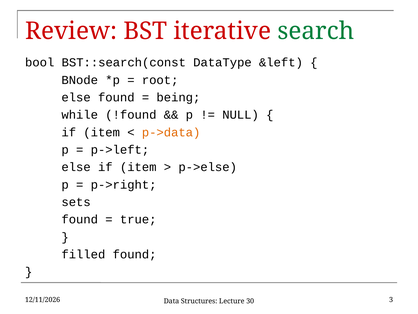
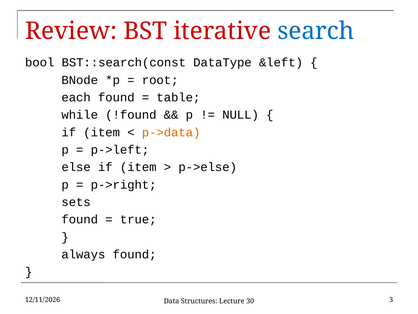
search colour: green -> blue (316, 31)
else: else -> each (76, 97)
being: being -> table (178, 97)
filled: filled -> always (83, 254)
